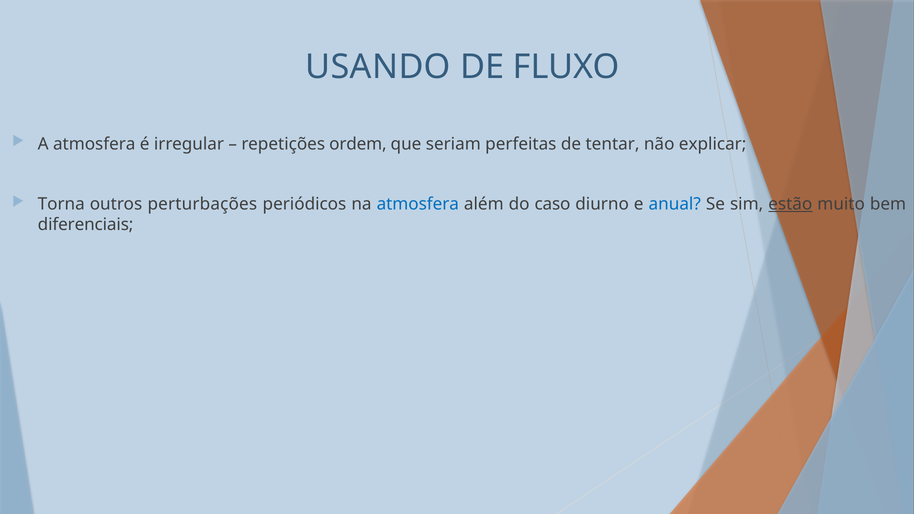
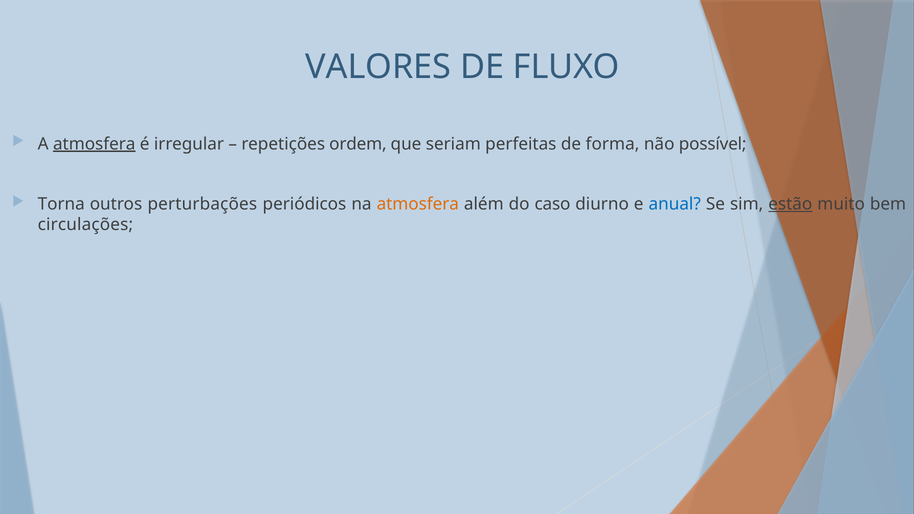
USANDO: USANDO -> VALORES (378, 67)
atmosfera underline: none -> present (94, 144)
tentar: tentar -> forma (612, 144)
explicar: explicar -> possível (713, 144)
atmosfera colour: blue -> orange (418, 204)
diferenciais: diferenciais -> circulações (85, 225)
